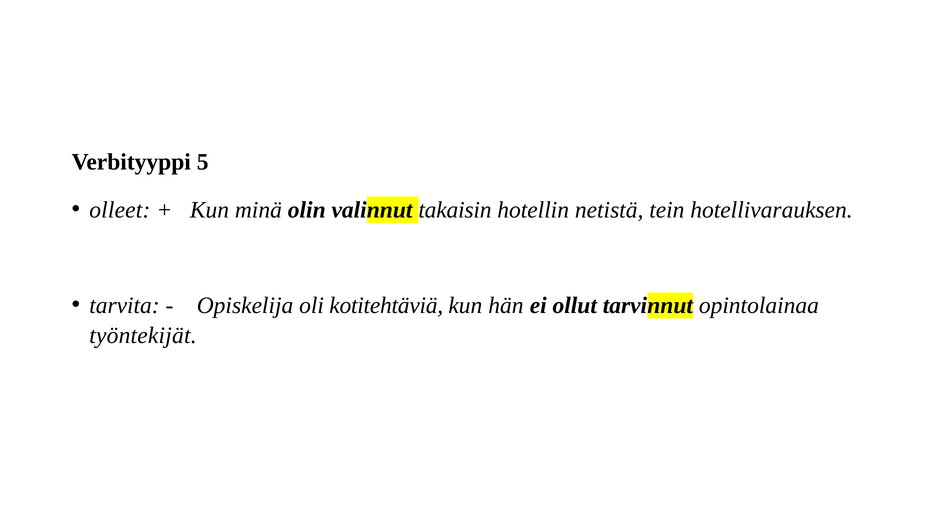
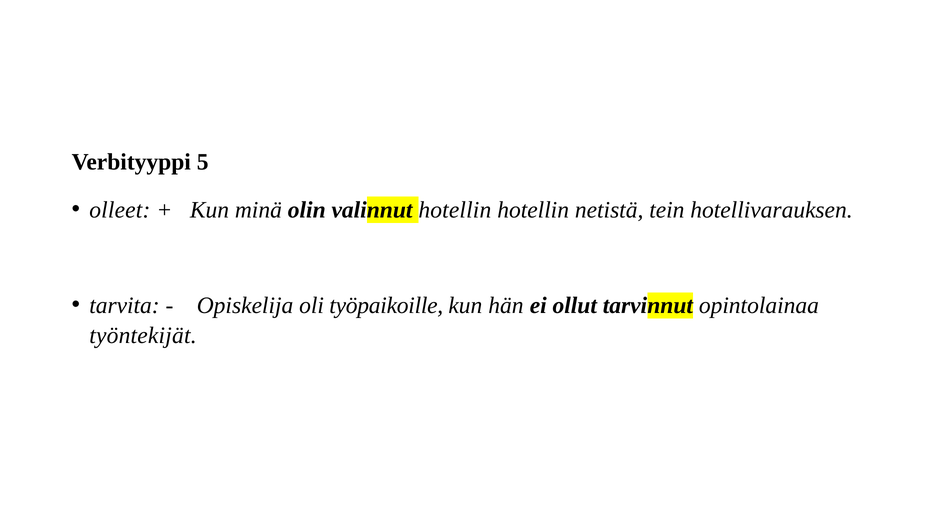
valinnut takaisin: takaisin -> hotellin (455, 210)
kotitehtäviä: kotitehtäviä -> työpaikoille (386, 305)
